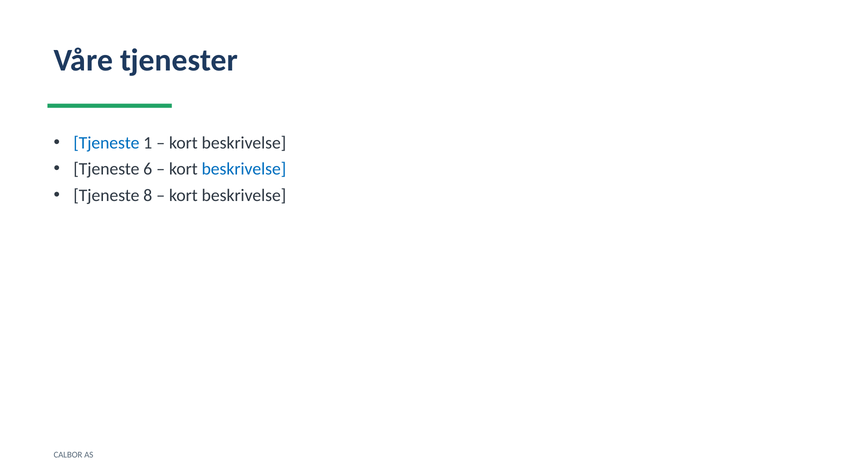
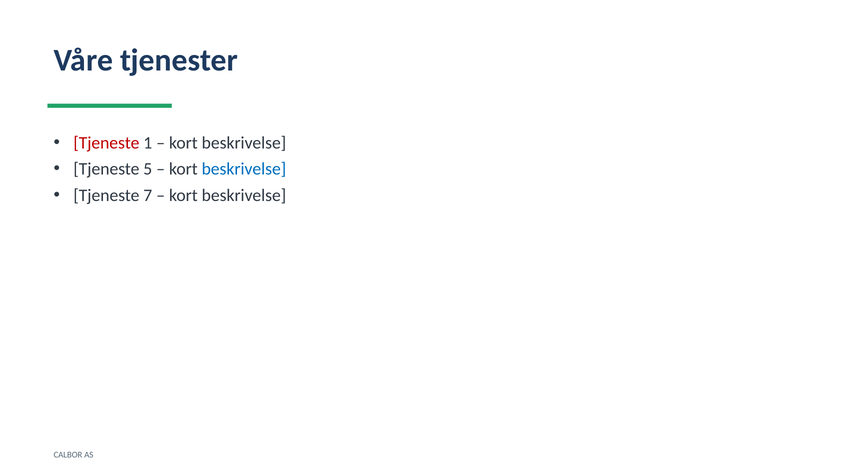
Tjeneste colour: blue -> red (106, 143)
6: 6 -> 5 (148, 169)
8: 8 -> 7 (148, 195)
